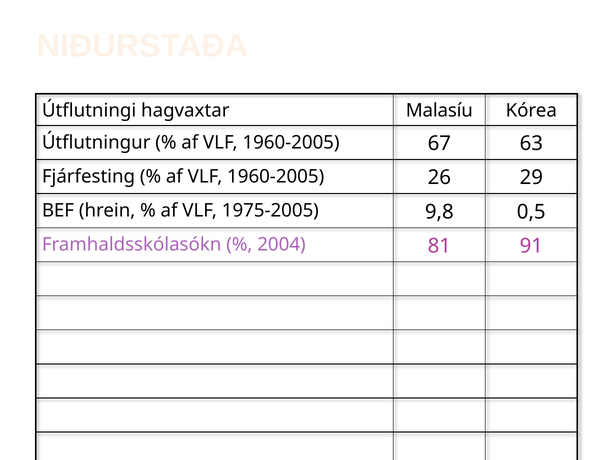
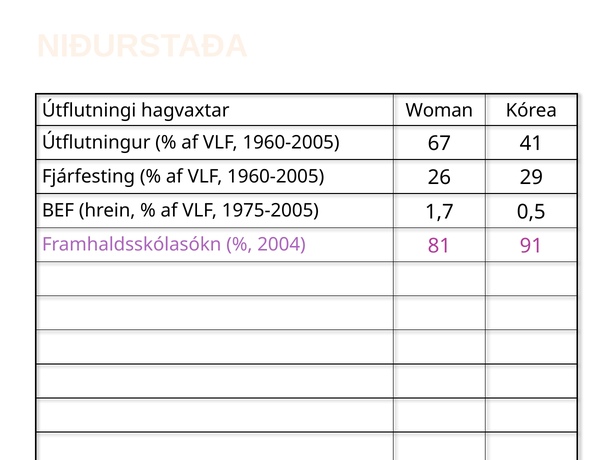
Malasíu: Malasíu -> Woman (439, 111)
63: 63 -> 41 (531, 144)
9,8: 9,8 -> 1,7 (439, 212)
